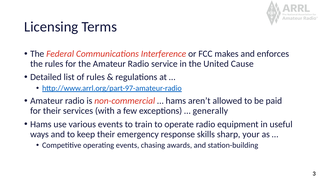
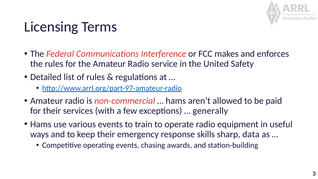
Cause: Cause -> Safety (242, 64)
your: your -> data (251, 134)
